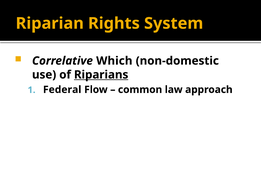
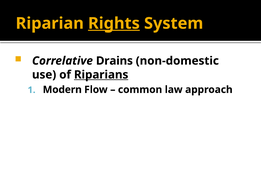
Rights underline: none -> present (114, 23)
Which: Which -> Drains (114, 61)
Federal: Federal -> Modern (62, 90)
